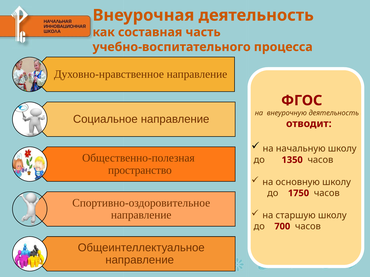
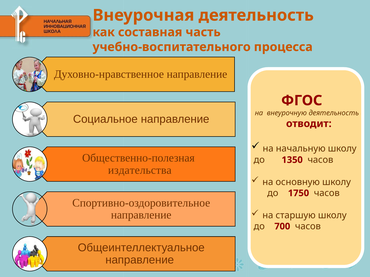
пространство: пространство -> издательства (140, 170)
